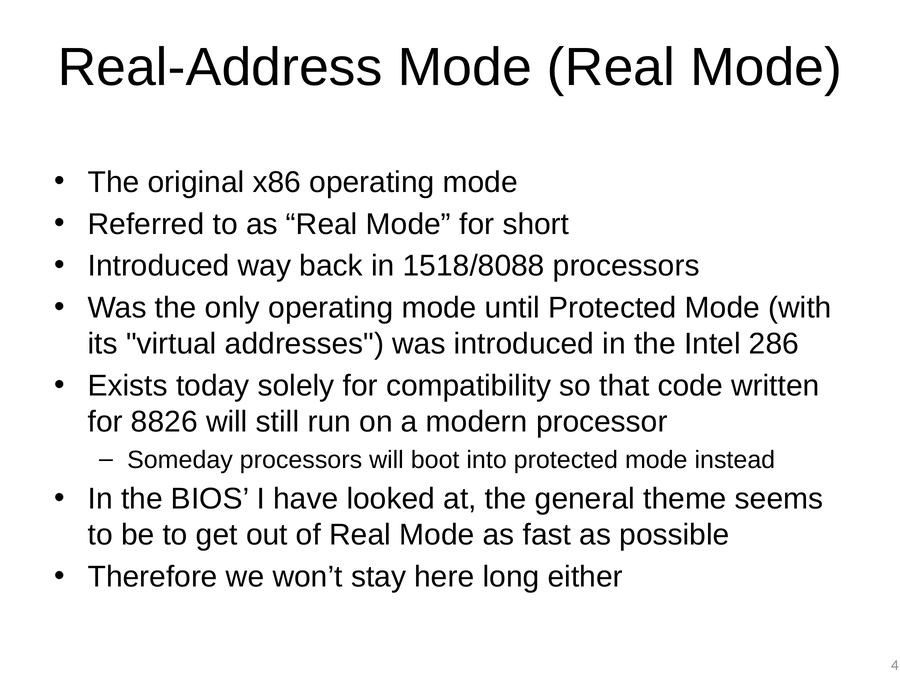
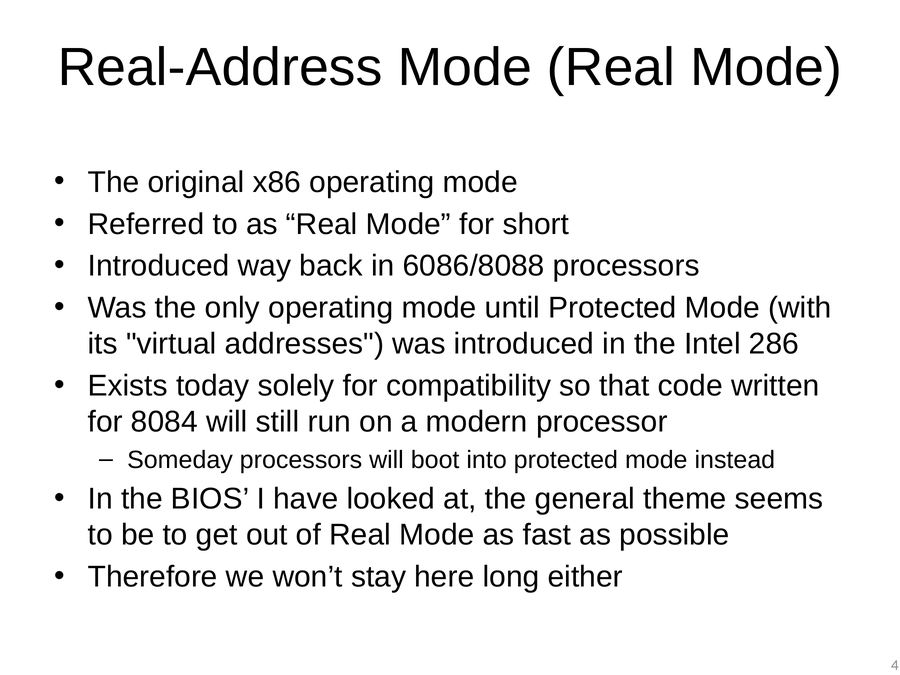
1518/8088: 1518/8088 -> 6086/8088 (474, 266)
8826: 8826 -> 8084 (164, 422)
